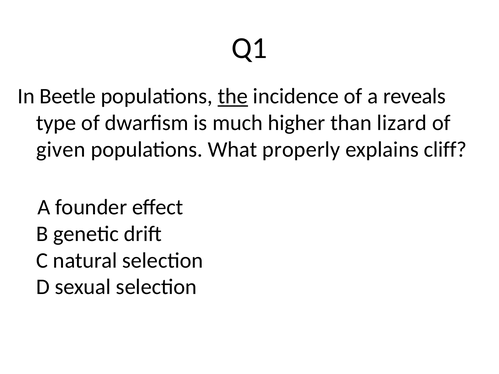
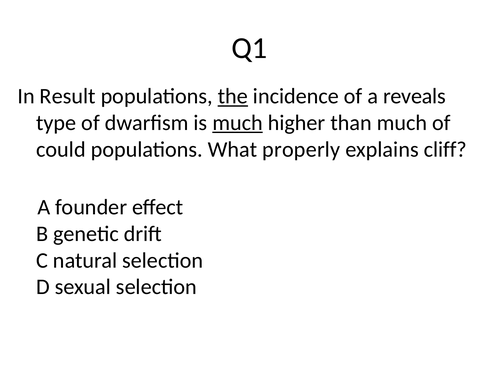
Beetle: Beetle -> Result (68, 96)
much underline: none -> present (238, 123)
than lizard: lizard -> much (402, 123)
given: given -> could (61, 150)
